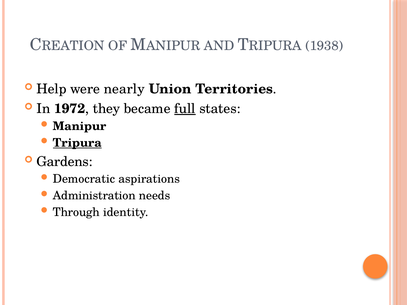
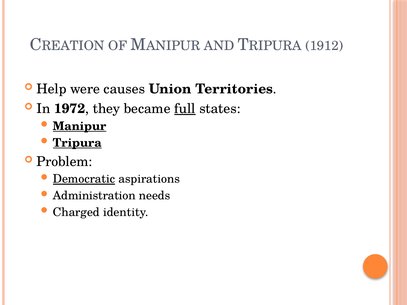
1938: 1938 -> 1912 (324, 46)
nearly: nearly -> causes (124, 89)
Manipur underline: none -> present (80, 126)
Gardens: Gardens -> Problem (64, 162)
Democratic underline: none -> present (84, 179)
Through: Through -> Charged (76, 212)
